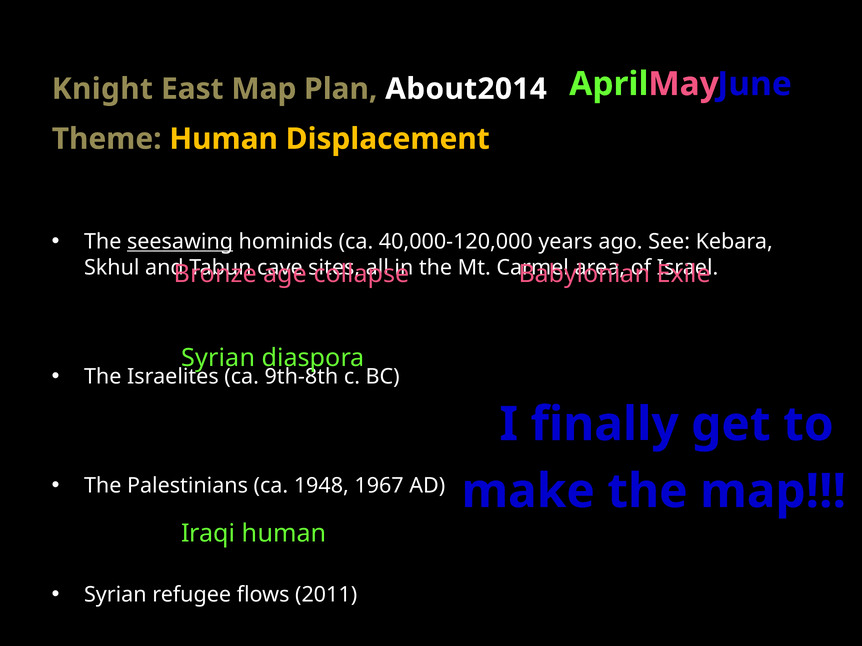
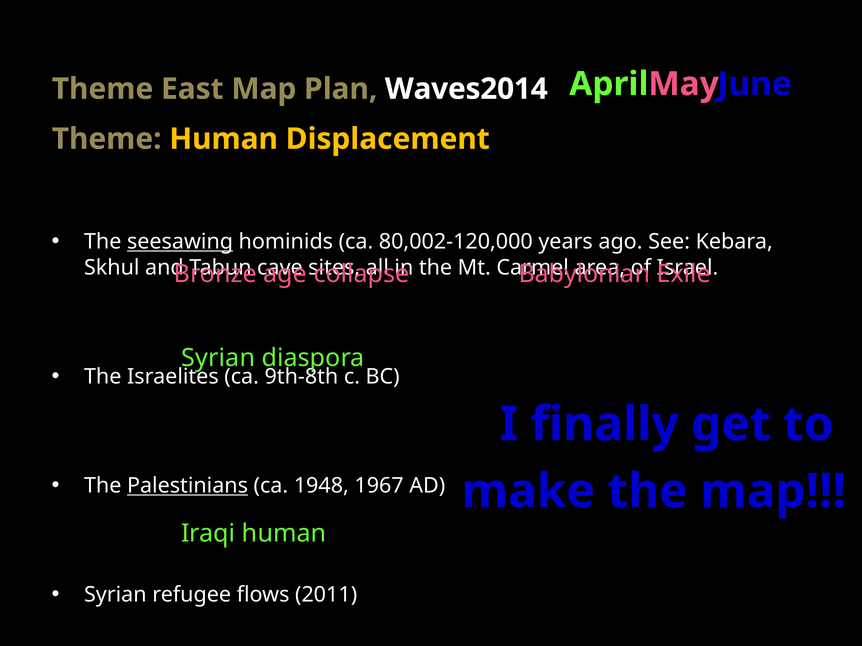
Knight: Knight -> Theme (103, 89)
About2014: About2014 -> Waves2014 (466, 89)
40,000-120,000: 40,000-120,000 -> 80,002-120,000 (456, 242)
Palestinians underline: none -> present (187, 486)
